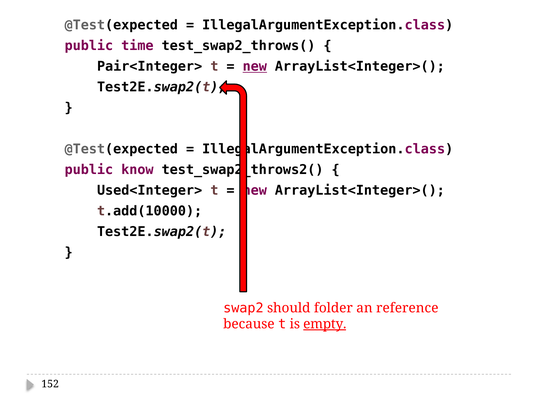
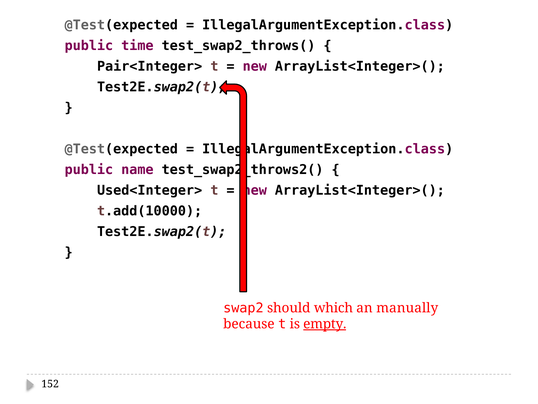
new underline: present -> none (255, 66)
know: know -> name (137, 170)
folder: folder -> which (333, 308)
reference: reference -> manually (407, 308)
